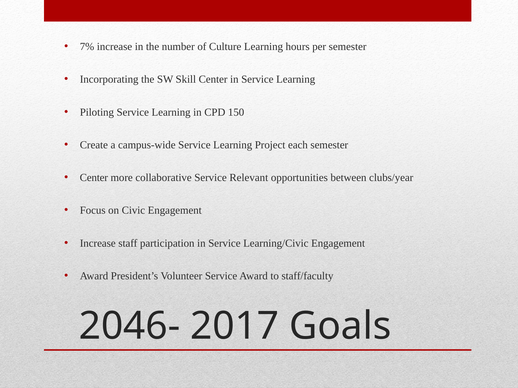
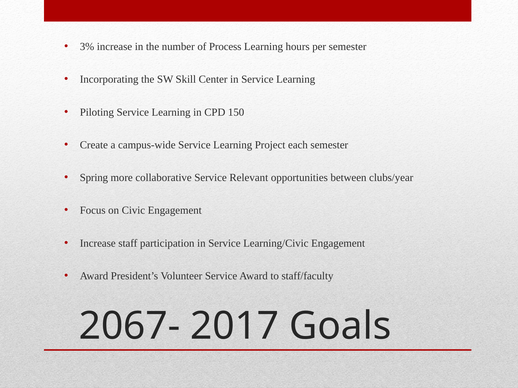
7%: 7% -> 3% (87, 47)
Culture: Culture -> Process (225, 47)
Center: Center -> Spring (94, 178)
2046-: 2046- -> 2067- (130, 326)
